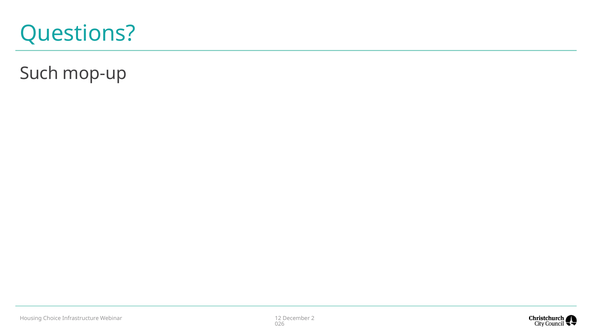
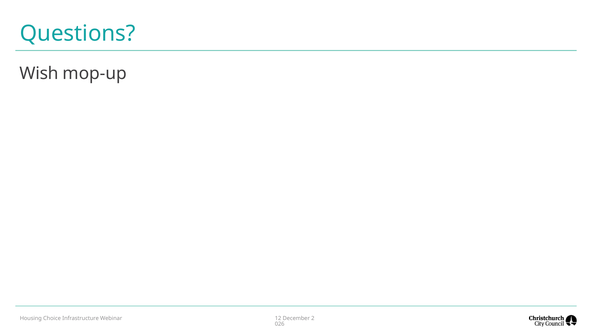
Such: Such -> Wish (39, 74)
